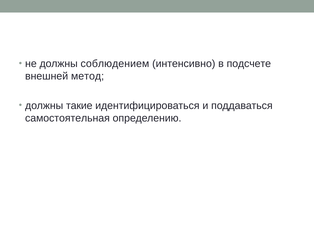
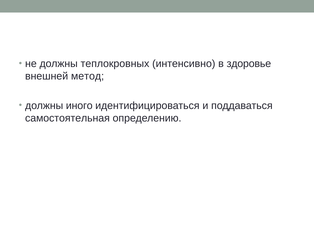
соблюдением: соблюдением -> теплокровных (115, 64)
подсчете: подсчете -> здоровье (249, 64)
такие: такие -> иного (79, 105)
